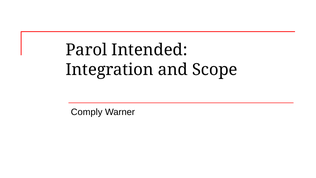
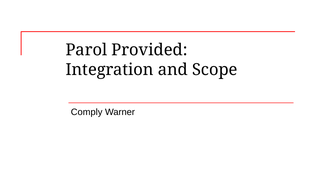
Intended: Intended -> Provided (149, 50)
